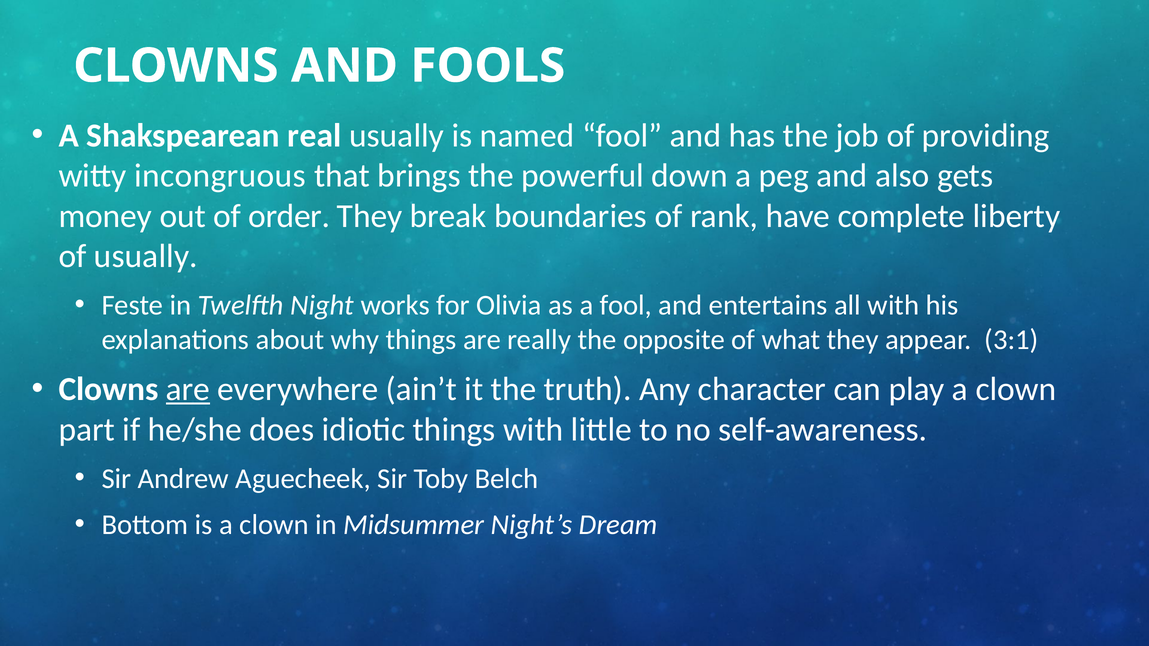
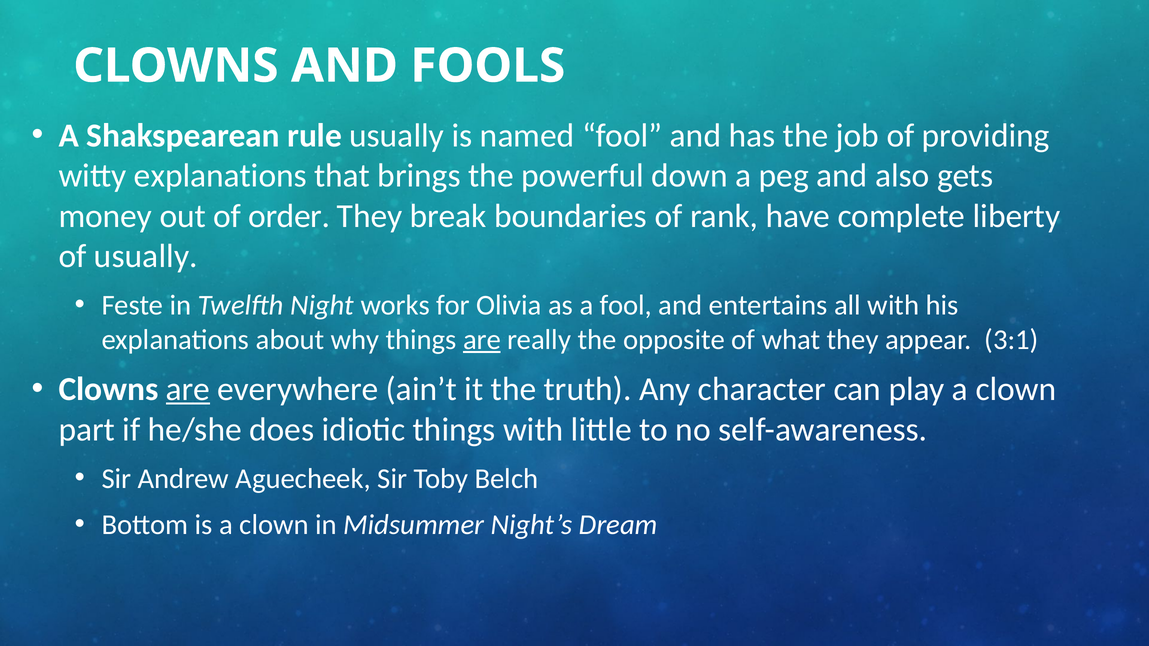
real: real -> rule (315, 136)
witty incongruous: incongruous -> explanations (220, 176)
are underline: none -> present (482, 340)
